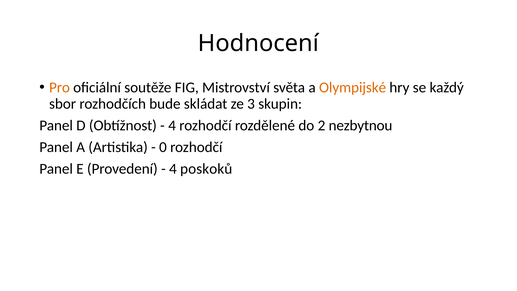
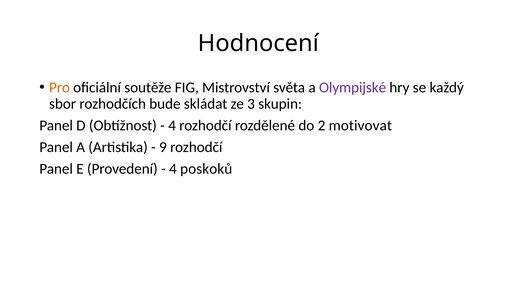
Olympijské colour: orange -> purple (353, 87)
nezbytnou: nezbytnou -> motivovat (360, 125)
0: 0 -> 9 (163, 147)
